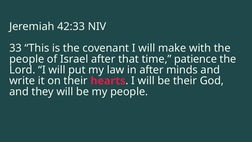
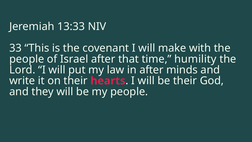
42:33: 42:33 -> 13:33 (71, 26)
patience: patience -> humility (195, 59)
